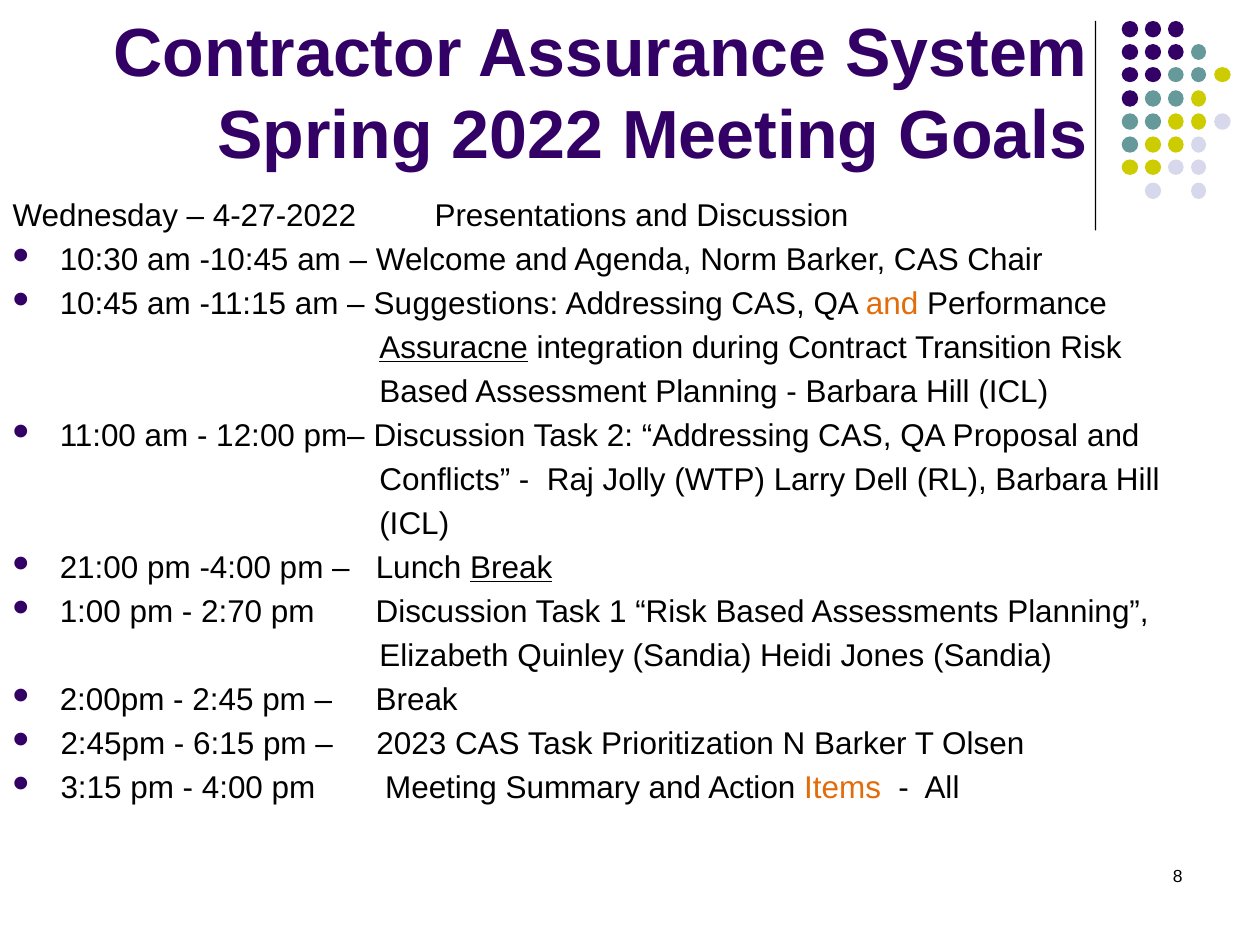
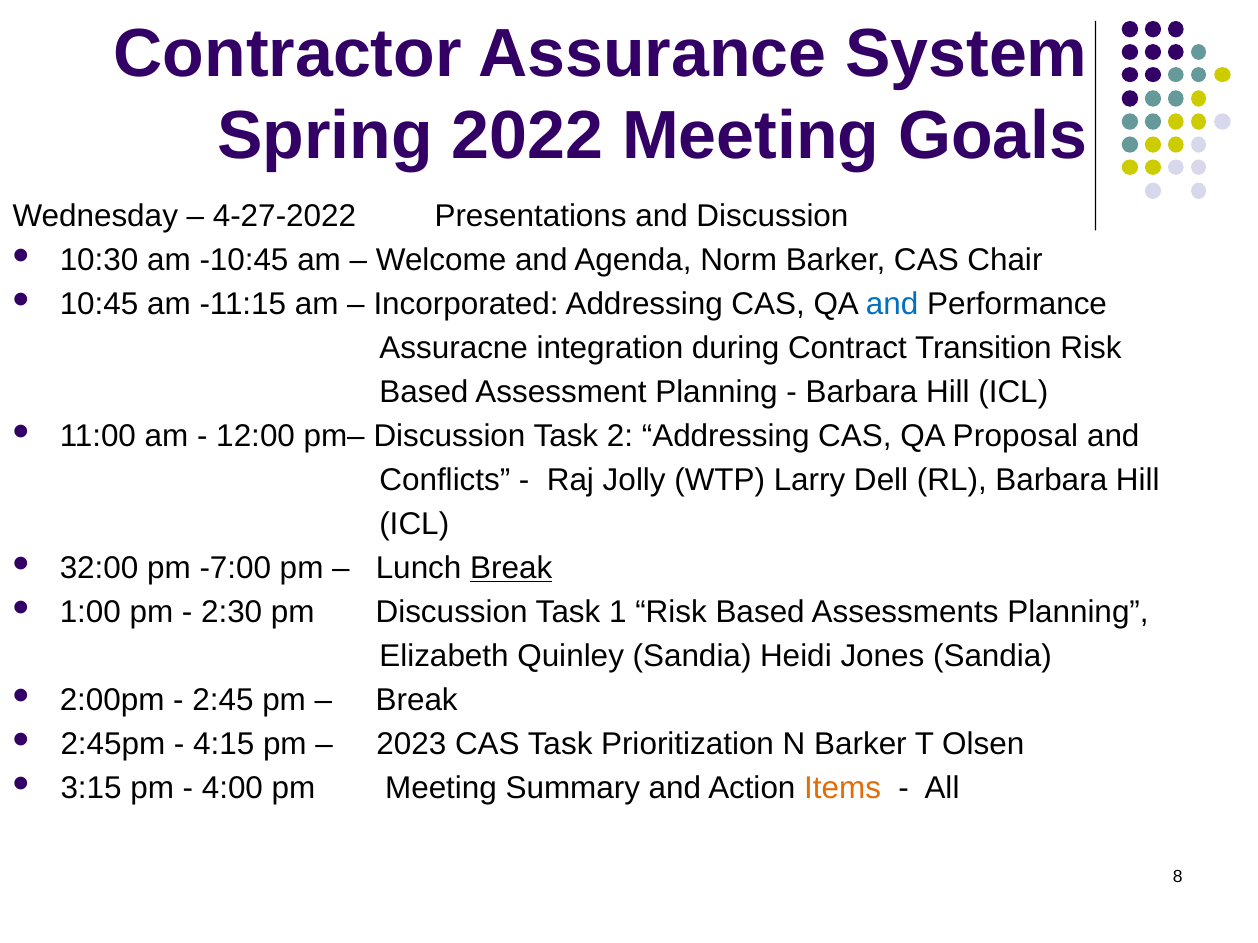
Suggestions: Suggestions -> Incorporated (466, 304)
and colour: orange -> blue (892, 304)
Assuracne underline: present -> none (454, 348)
21:00: 21:00 -> 32:00 (99, 568)
-4:00: -4:00 -> -7:00 (235, 568)
2:70: 2:70 -> 2:30 (232, 612)
6:15: 6:15 -> 4:15 (224, 744)
